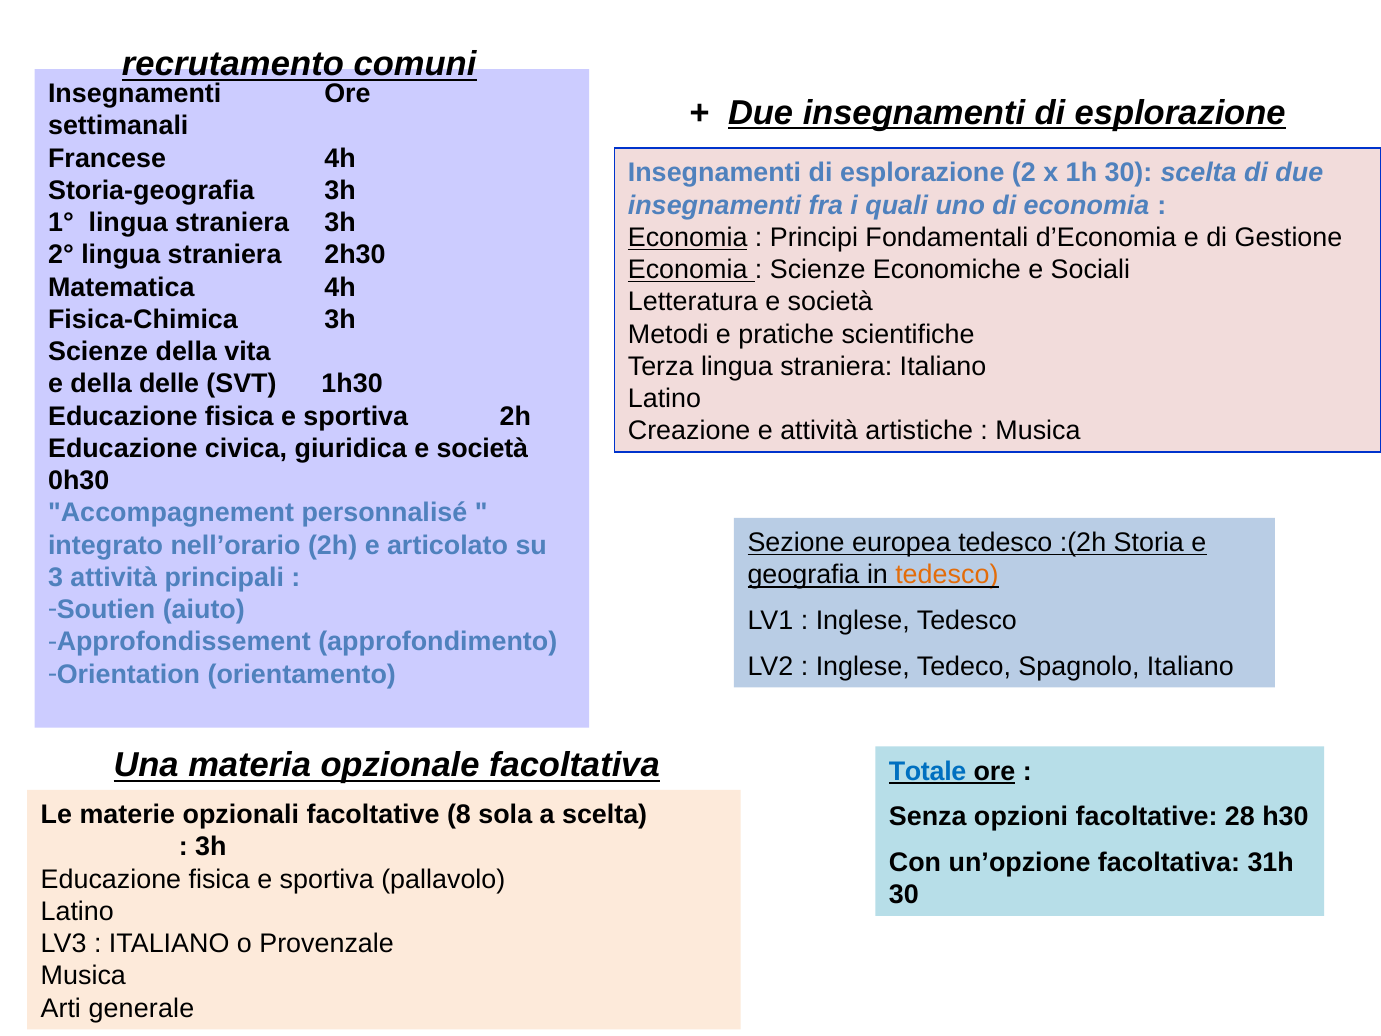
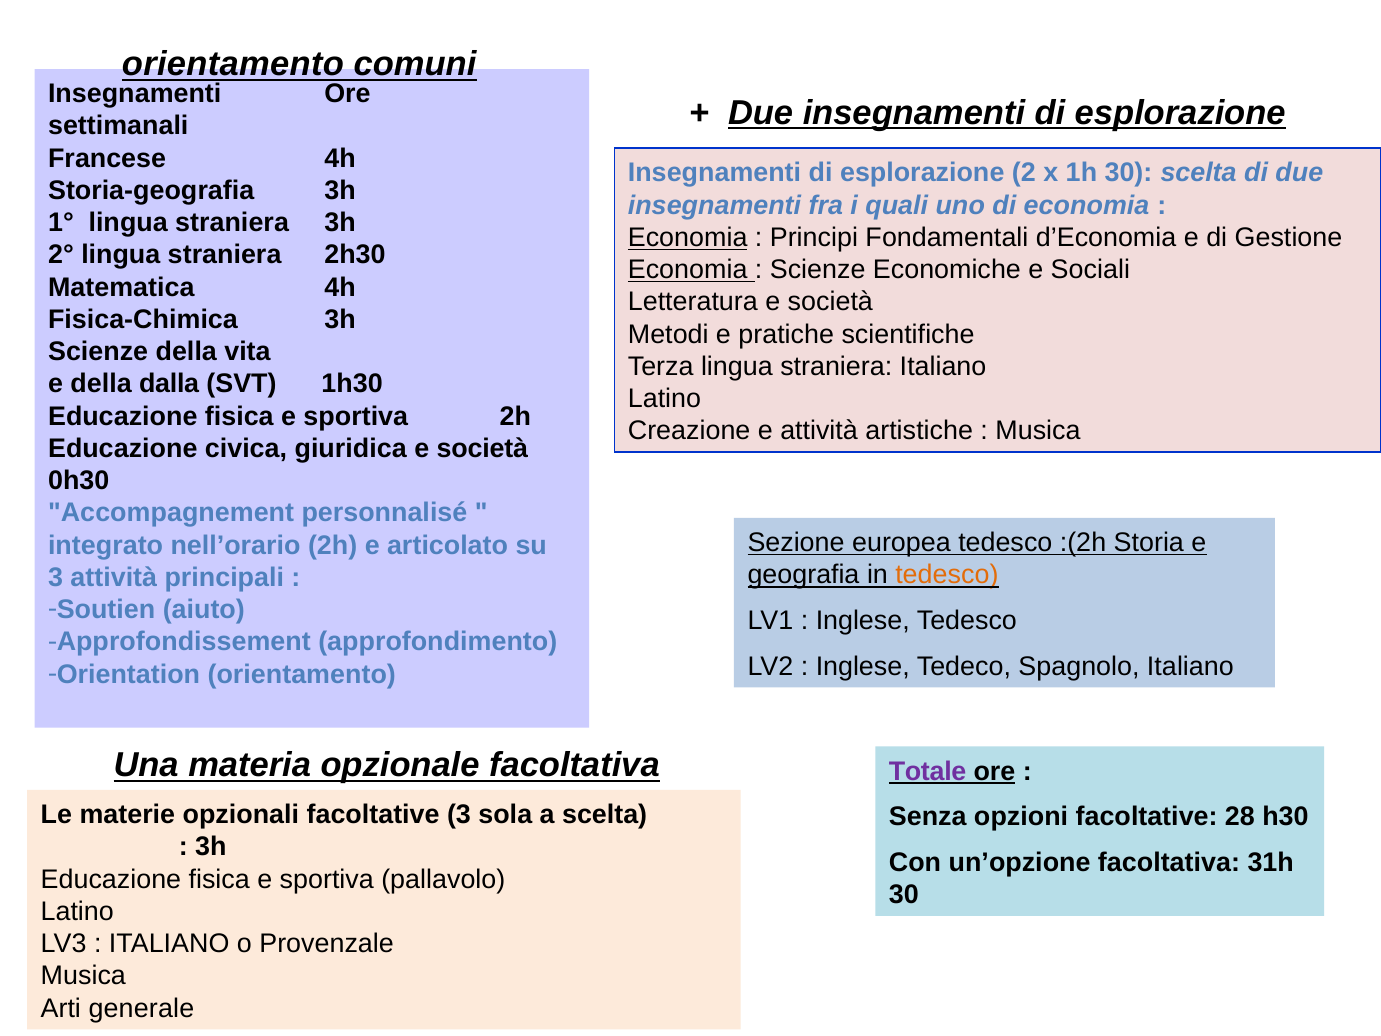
recrutamento: recrutamento -> orientamento (233, 64)
delle: delle -> dalla (169, 384)
Totale colour: blue -> purple (928, 771)
facoltative 8: 8 -> 3 (459, 815)
